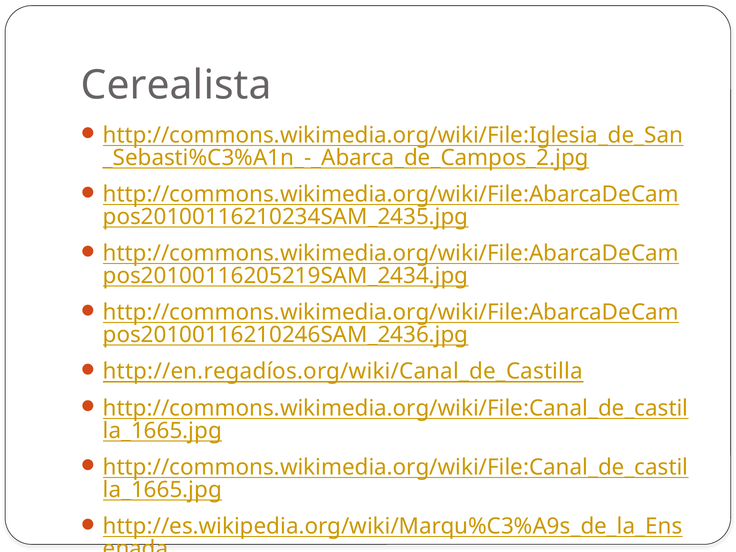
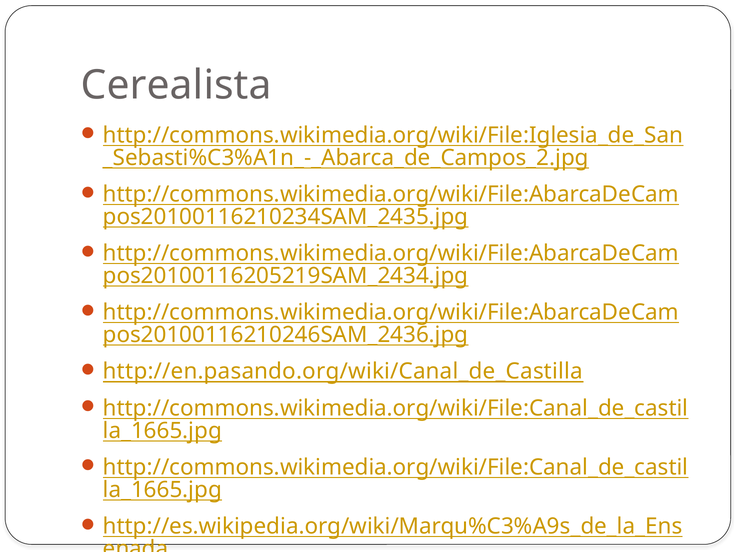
http://en.regadíos.org/wiki/Canal_de_Castilla: http://en.regadíos.org/wiki/Canal_de_Castilla -> http://en.pasando.org/wiki/Canal_de_Castilla (343, 372)
